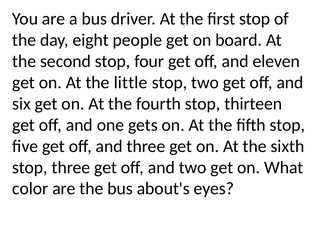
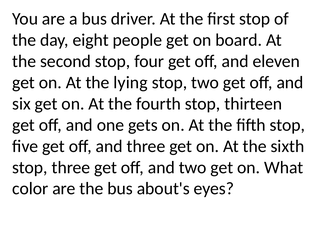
little: little -> lying (131, 82)
